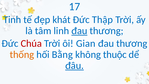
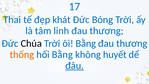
Tinh: Tinh -> Thai (12, 20)
Thập: Thập -> Bóng (103, 20)
đau underline: present -> none (79, 31)
Chúa colour: red -> black (31, 43)
ôi Gian: Gian -> Bằng (86, 43)
thuộc: thuộc -> huyết (115, 54)
